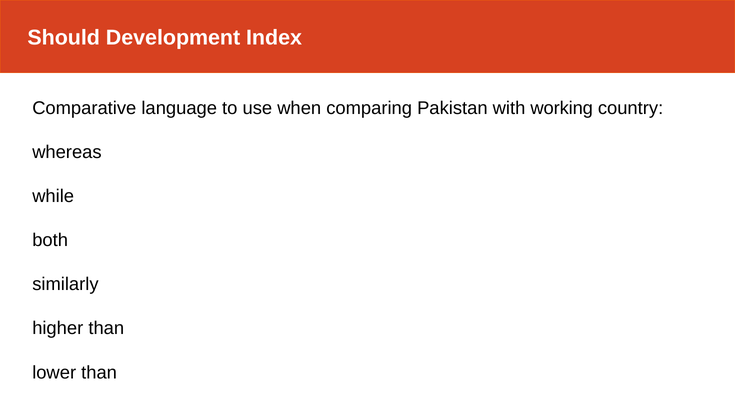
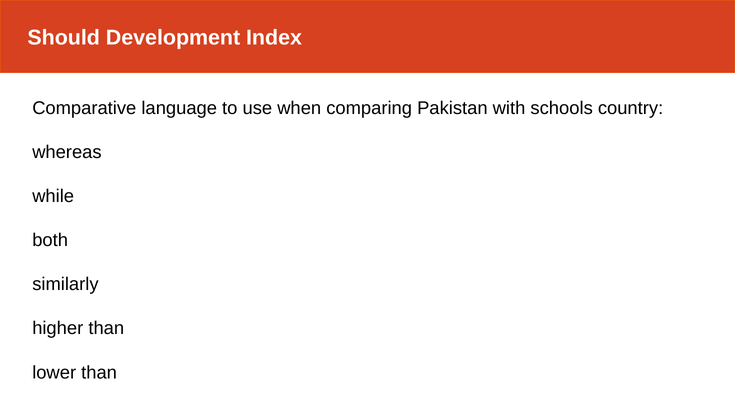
working: working -> schools (562, 108)
